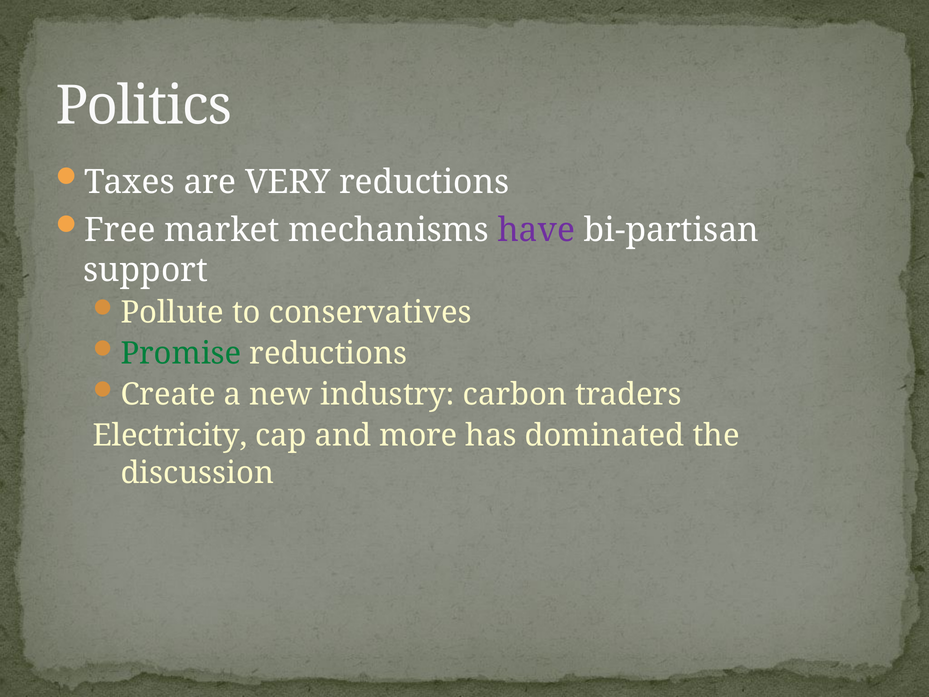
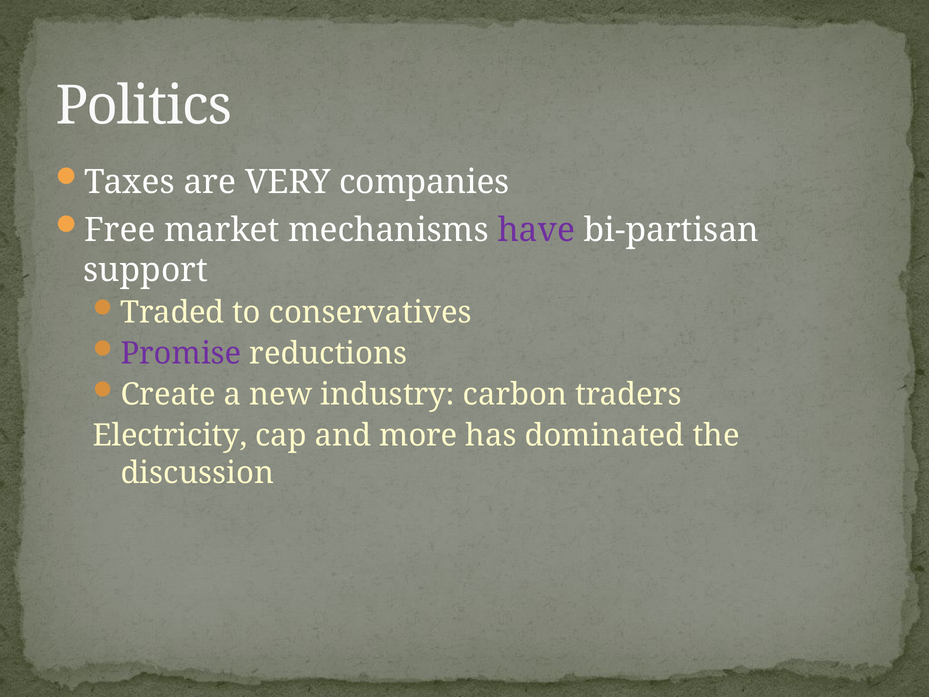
VERY reductions: reductions -> companies (424, 182)
Pollute: Pollute -> Traded (172, 312)
Promise colour: green -> purple (181, 354)
